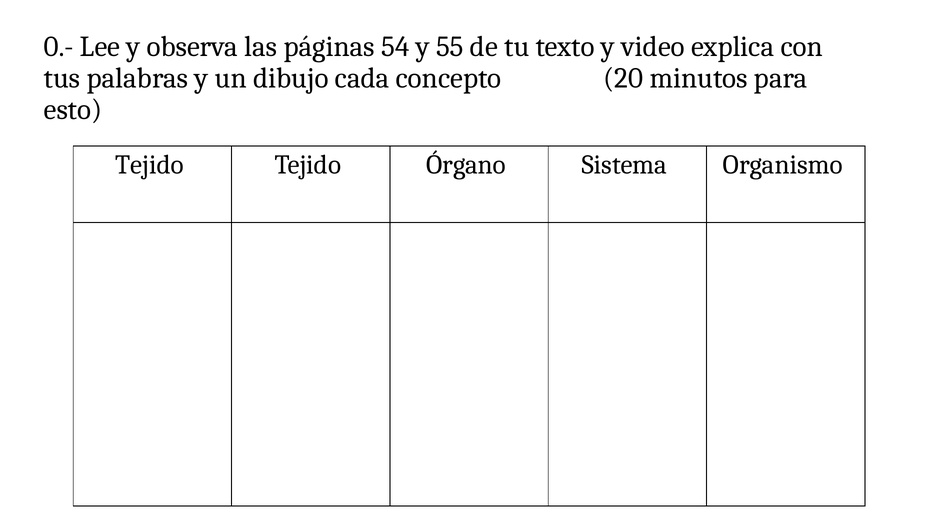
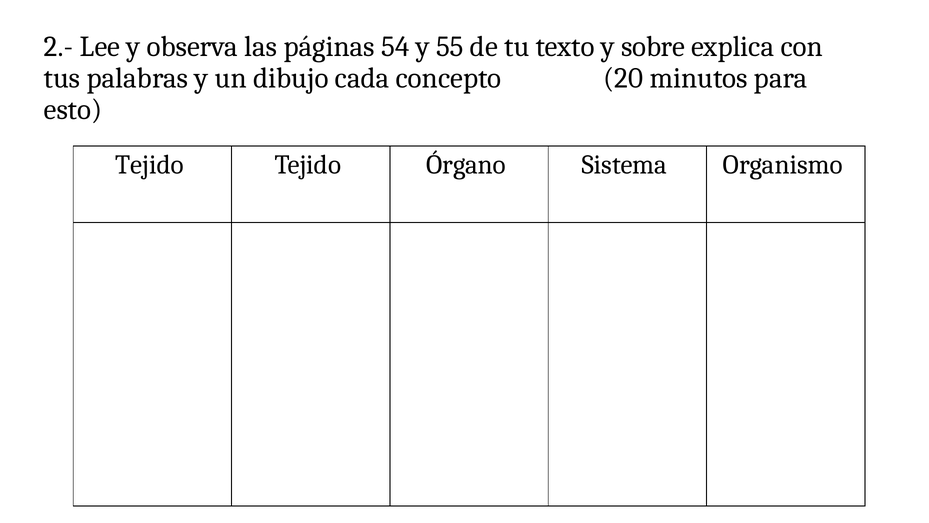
0.-: 0.- -> 2.- (59, 47)
video: video -> sobre (653, 47)
